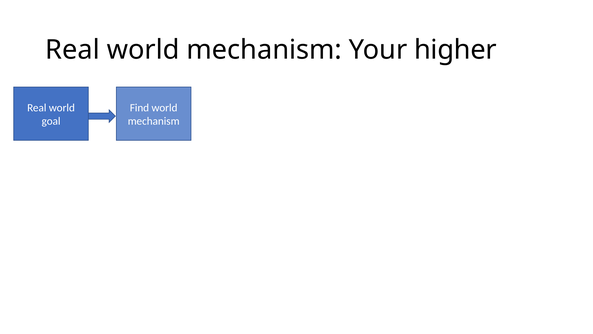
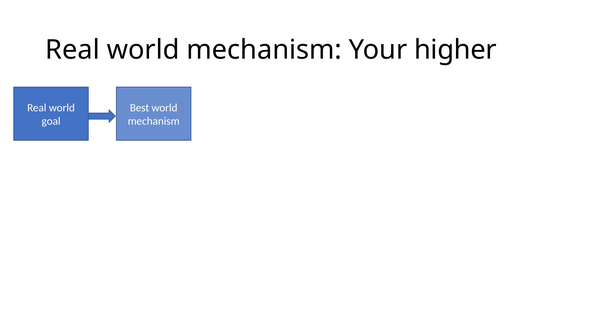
Find: Find -> Best (139, 108)
